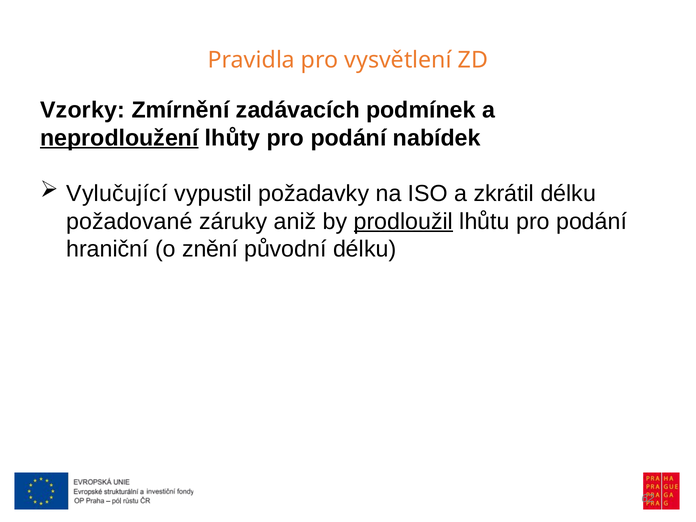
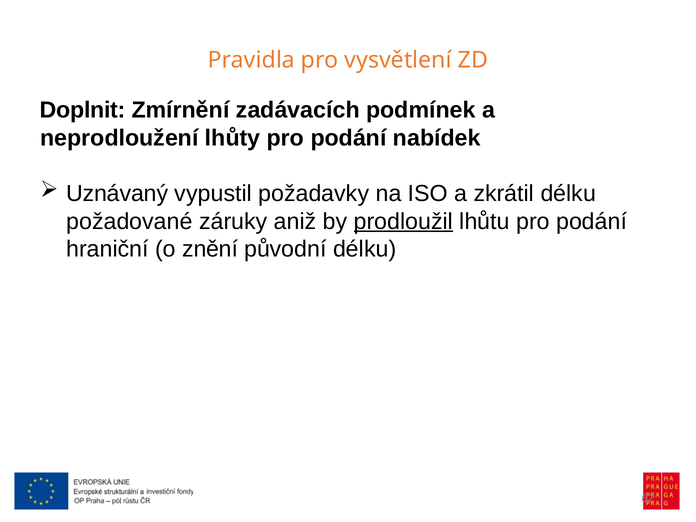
Vzorky: Vzorky -> Doplnit (83, 110)
neprodloužení underline: present -> none (119, 138)
Vylučující: Vylučující -> Uznávaný (117, 194)
